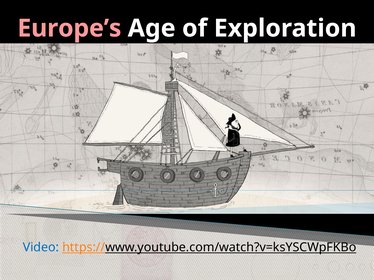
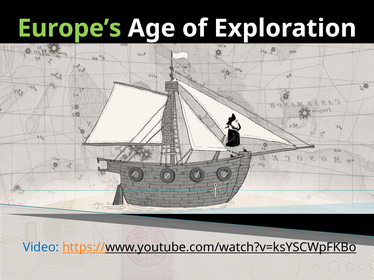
Europe’s colour: pink -> light green (69, 28)
